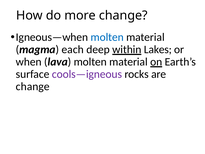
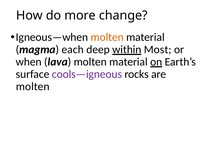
molten colour: blue -> orange (107, 37)
Lakes: Lakes -> Most (158, 49)
change: change -> molten (33, 86)
